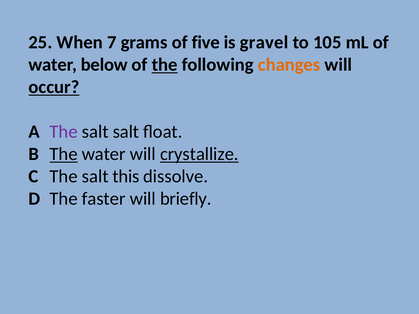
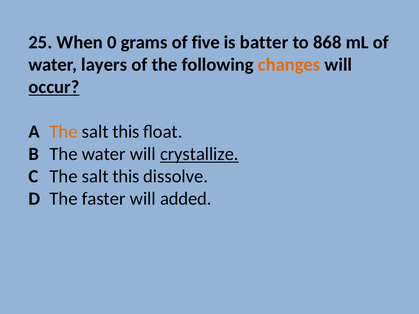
7: 7 -> 0 (112, 42)
gravel: gravel -> batter (264, 42)
105: 105 -> 868 (327, 42)
below: below -> layers (104, 65)
the underline: present -> none (165, 65)
The colour: purple -> orange (64, 132)
salt: salt -> this (126, 132)
The underline: present -> none (64, 154)
briefly: briefly -> added (186, 199)
